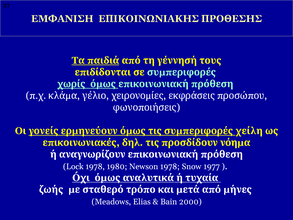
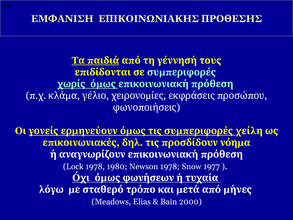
αναλυτικά: αναλυτικά -> φωνήσεων (148, 178)
ζωής: ζωής -> λόγω (51, 189)
